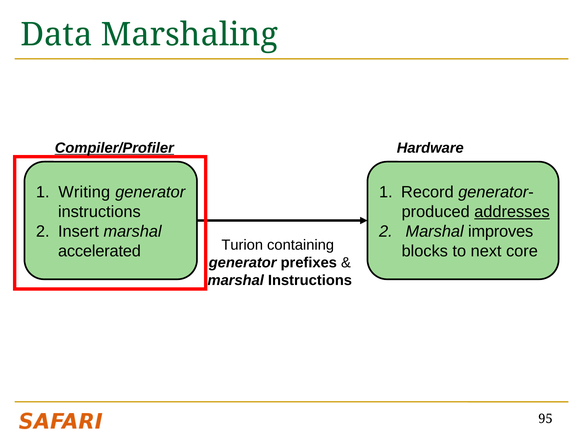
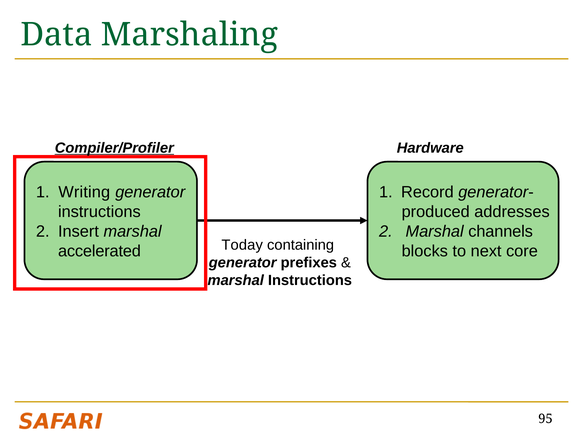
addresses underline: present -> none (512, 212)
improves: improves -> channels (501, 231)
Turion: Turion -> Today (242, 245)
